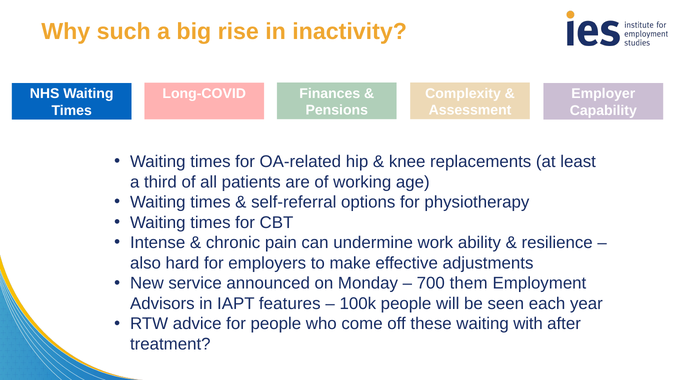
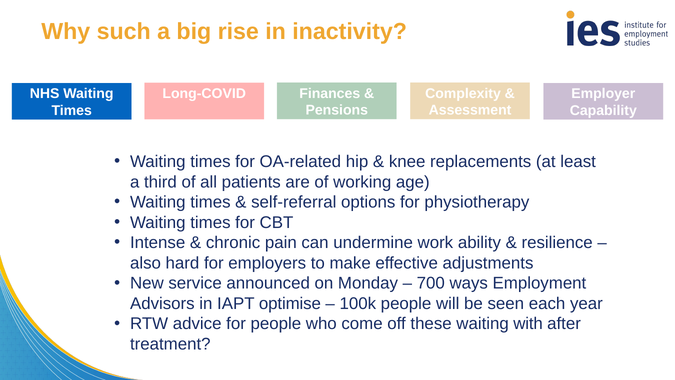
them: them -> ways (469, 283)
features: features -> optimise (290, 303)
